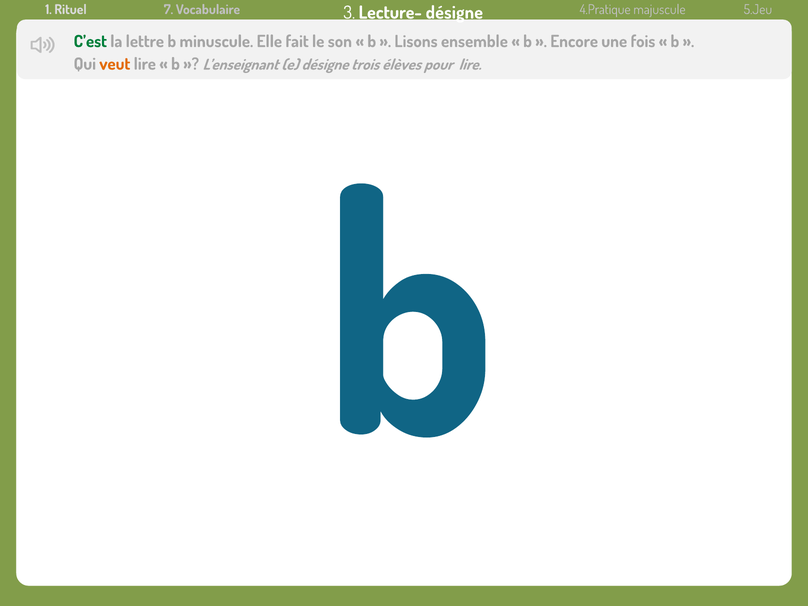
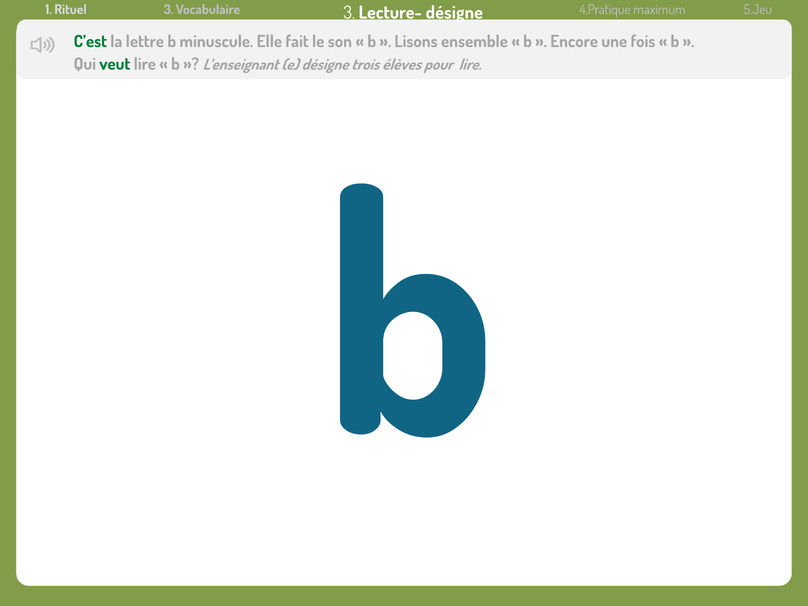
Rituel 7: 7 -> 3 (169, 10)
majuscule: majuscule -> maximum (659, 10)
veut colour: orange -> green (115, 64)
